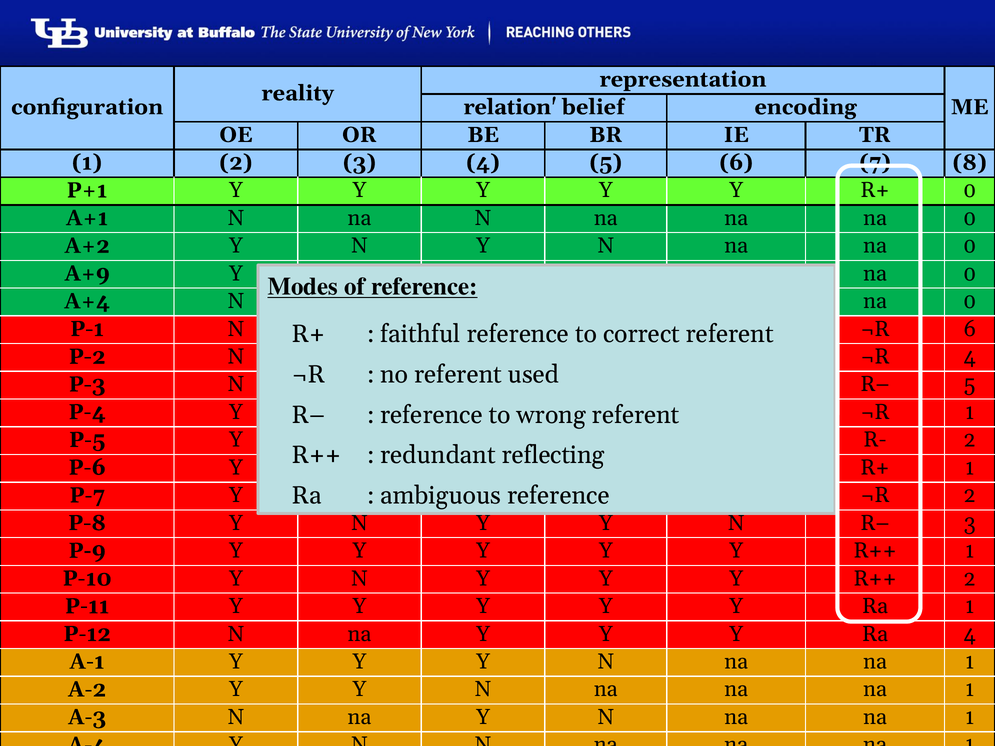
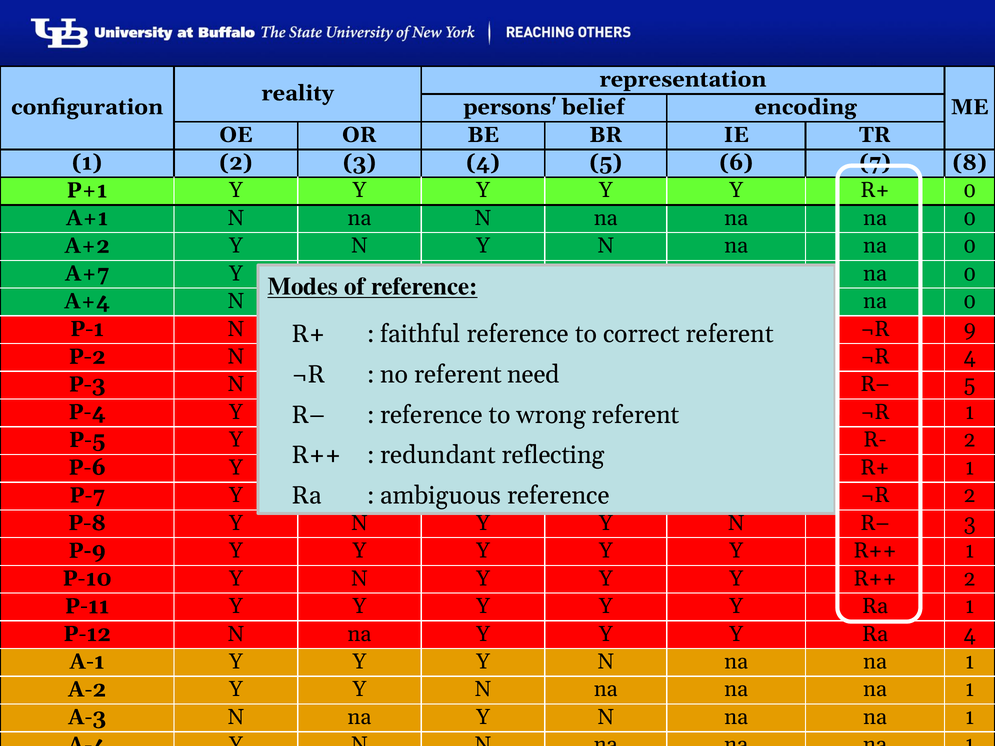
relation: relation -> persons (510, 107)
A+9: A+9 -> A+7 (87, 274)
¬R 6: 6 -> 9 (970, 329)
used: used -> need (534, 375)
